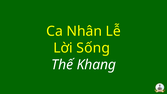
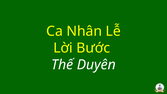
Sống: Sống -> Bước (93, 48)
Khang: Khang -> Duyên (96, 65)
